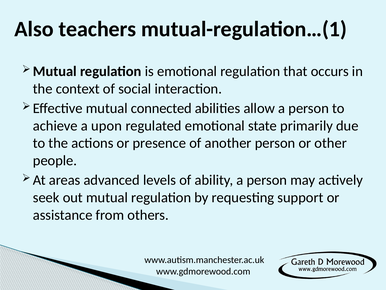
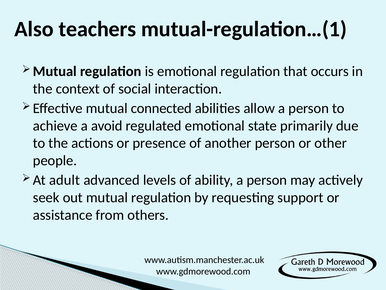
upon: upon -> avoid (107, 126)
areas: areas -> adult (65, 180)
